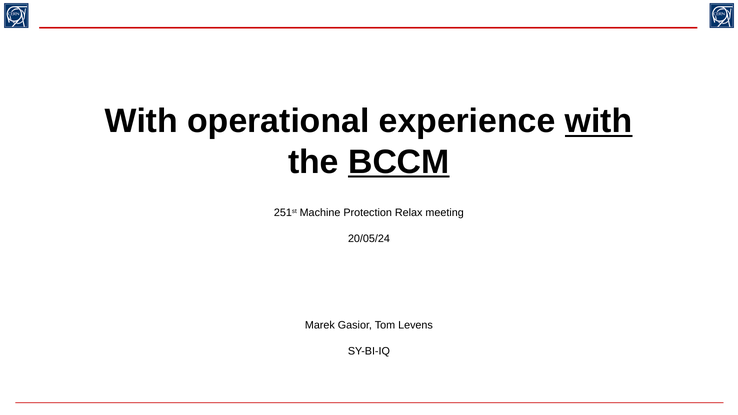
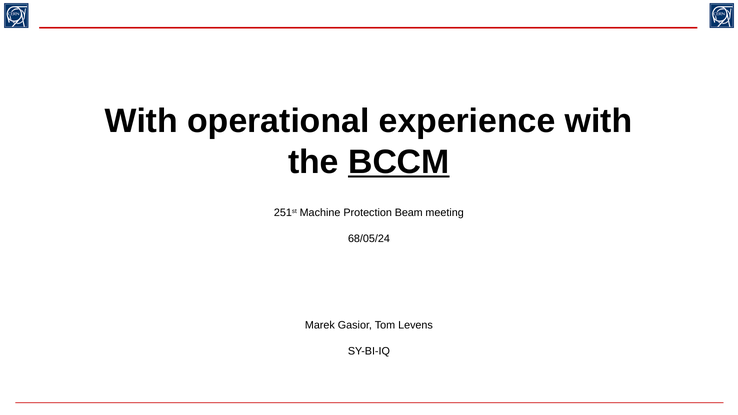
with underline: present -> none (599, 121)
Relax: Relax -> Beam (409, 213)
20/05/24: 20/05/24 -> 68/05/24 (369, 239)
